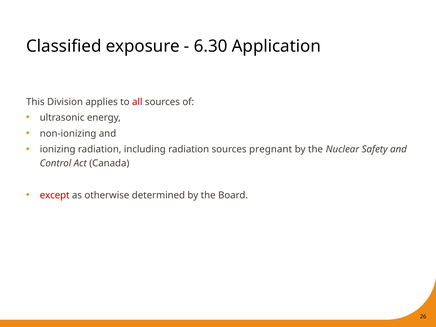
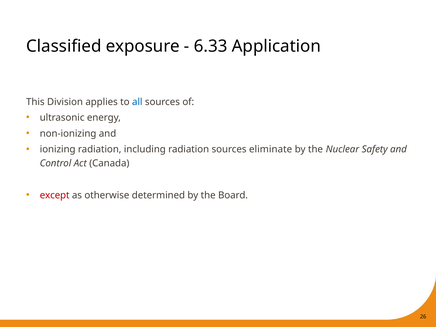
6.30: 6.30 -> 6.33 (211, 46)
all colour: red -> blue (137, 102)
pregnant: pregnant -> eliminate (271, 149)
